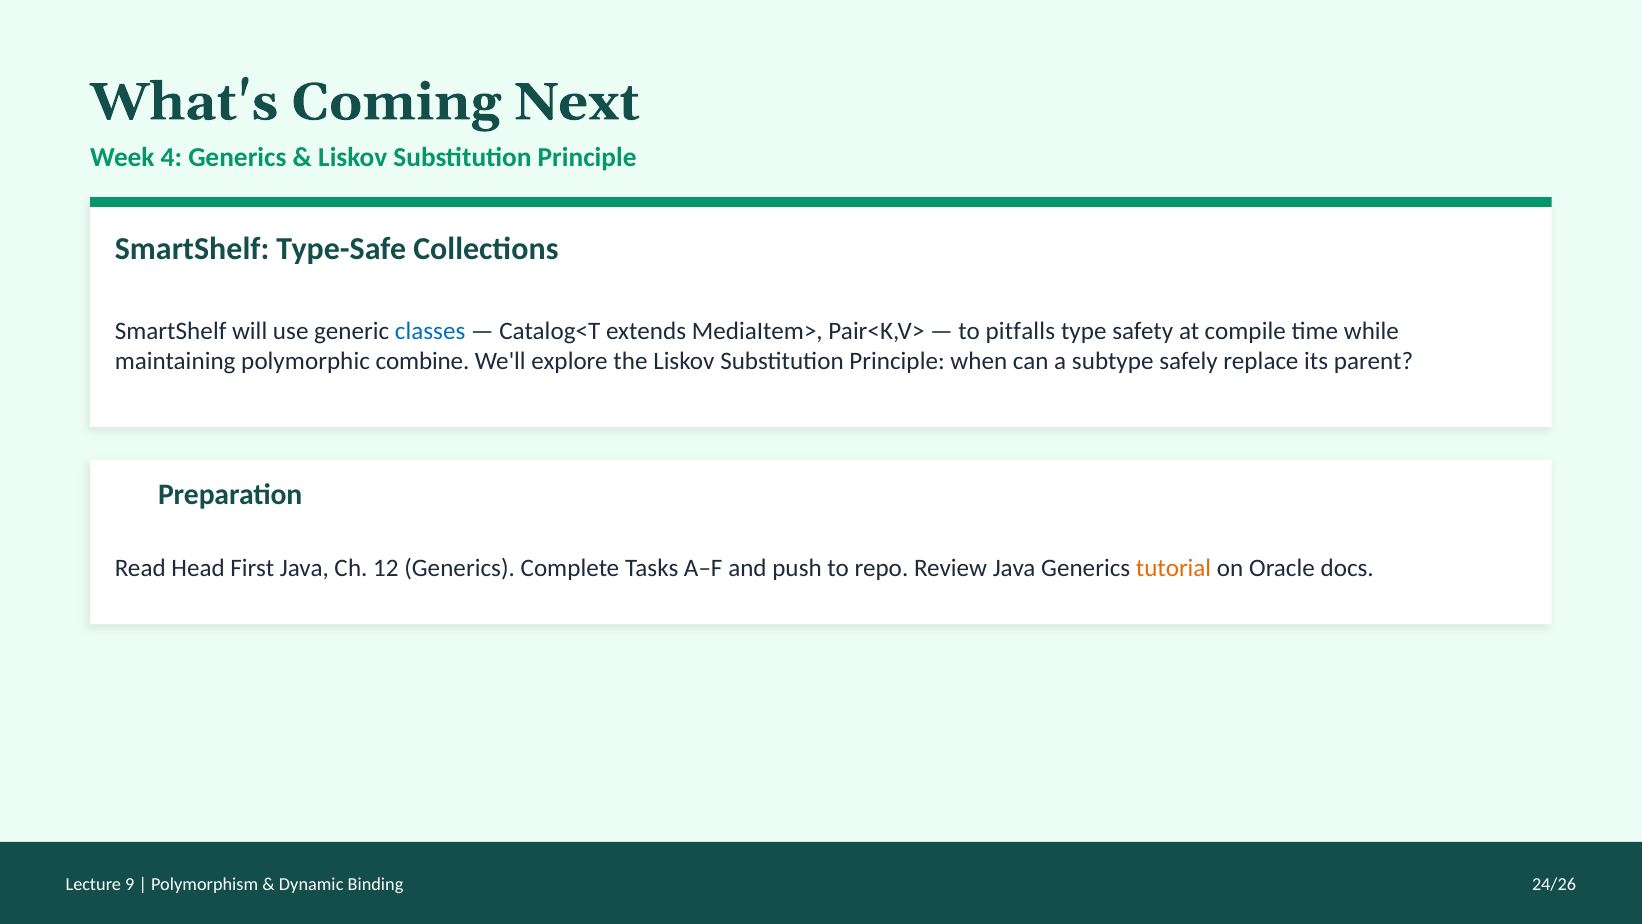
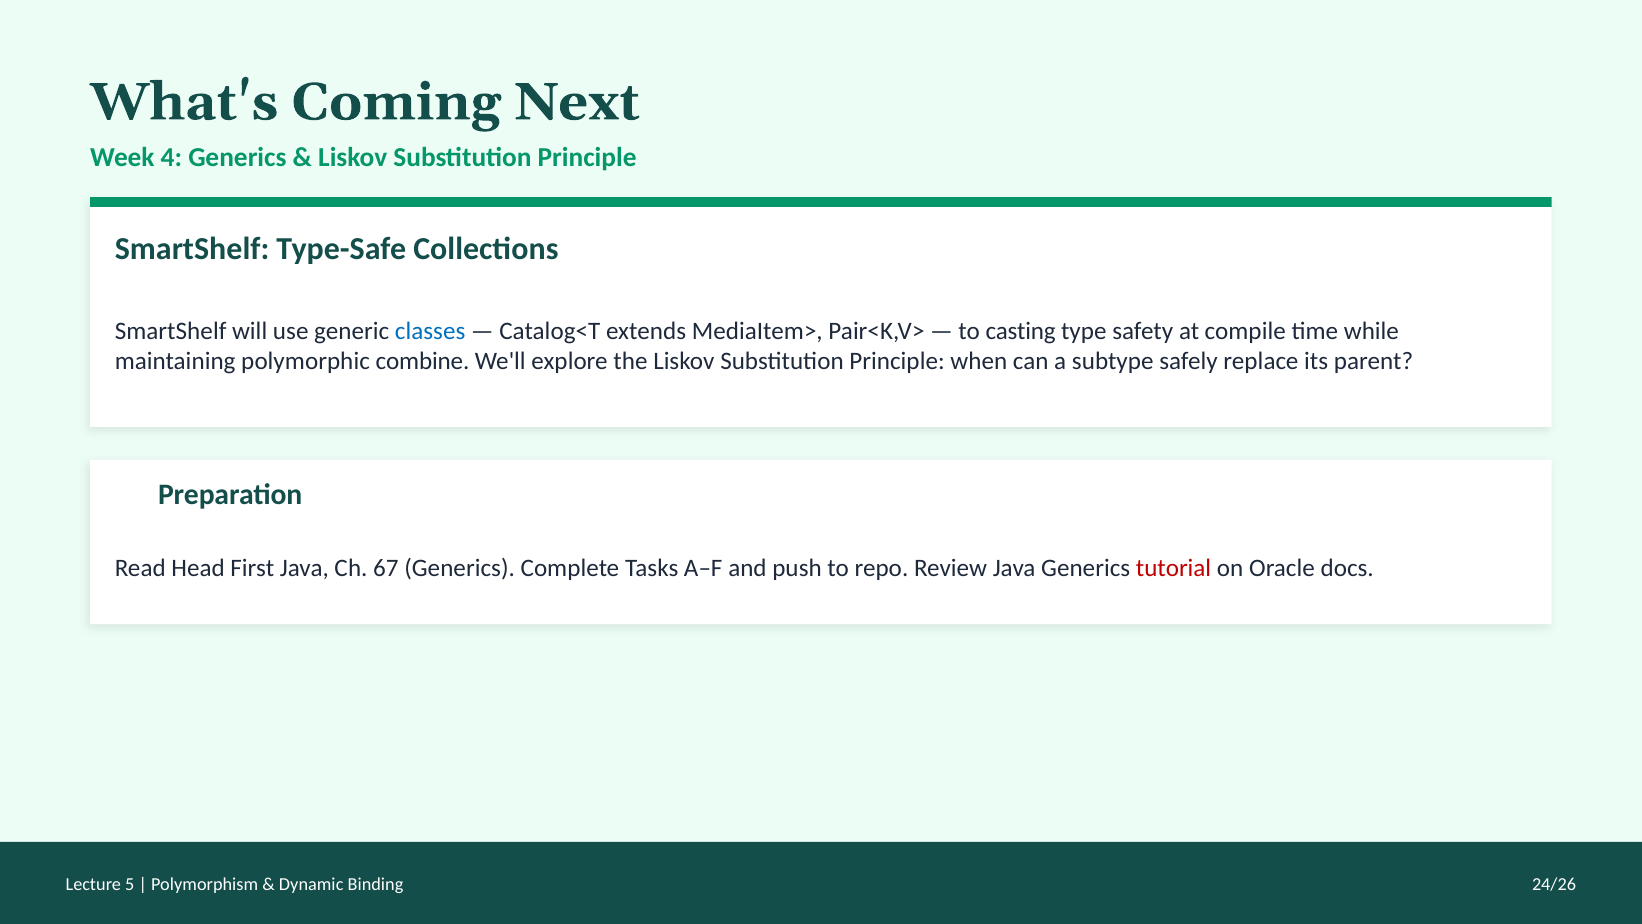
pitfalls: pitfalls -> casting (1021, 331)
12: 12 -> 67 (386, 568)
tutorial colour: orange -> red (1174, 568)
9: 9 -> 5 (130, 884)
